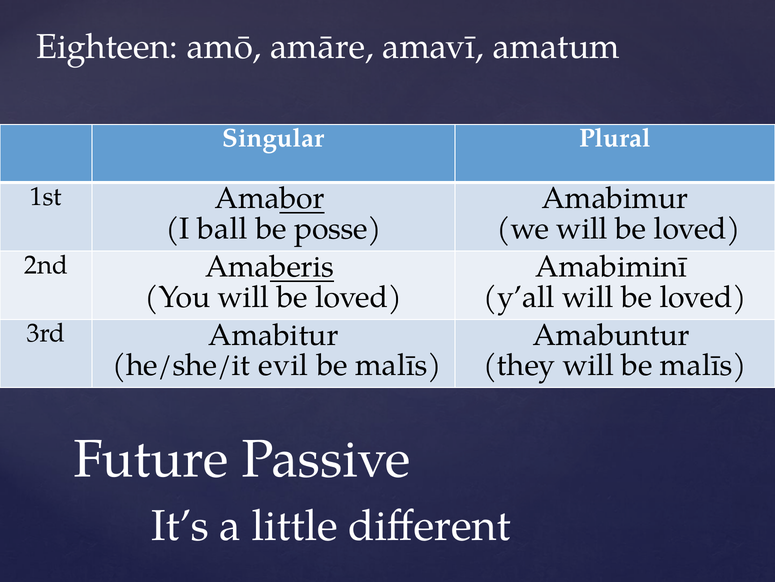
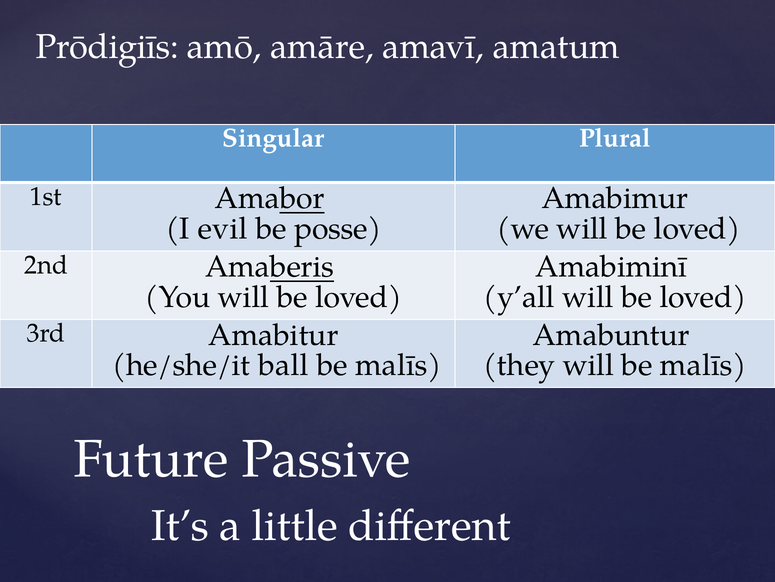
Eighteen: Eighteen -> Prōdigiīs (107, 47)
ball: ball -> evil (223, 228)
evil: evil -> ball (283, 365)
